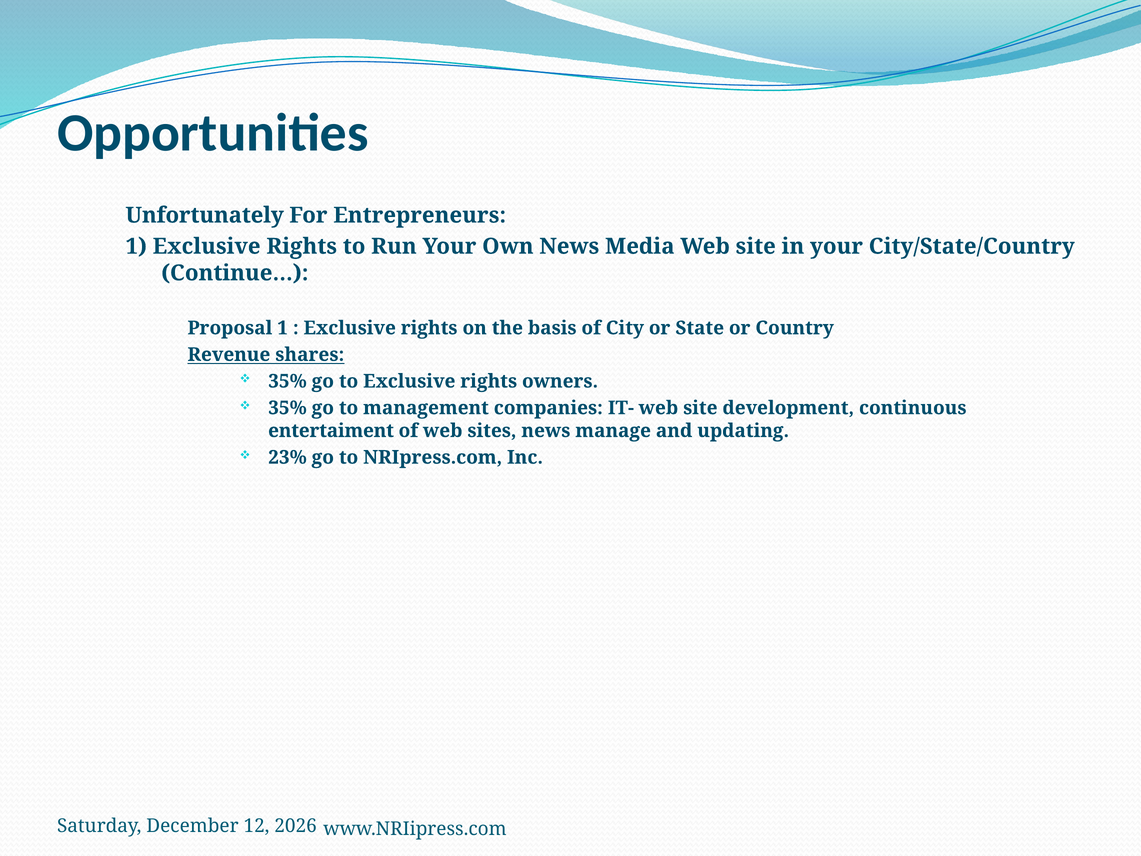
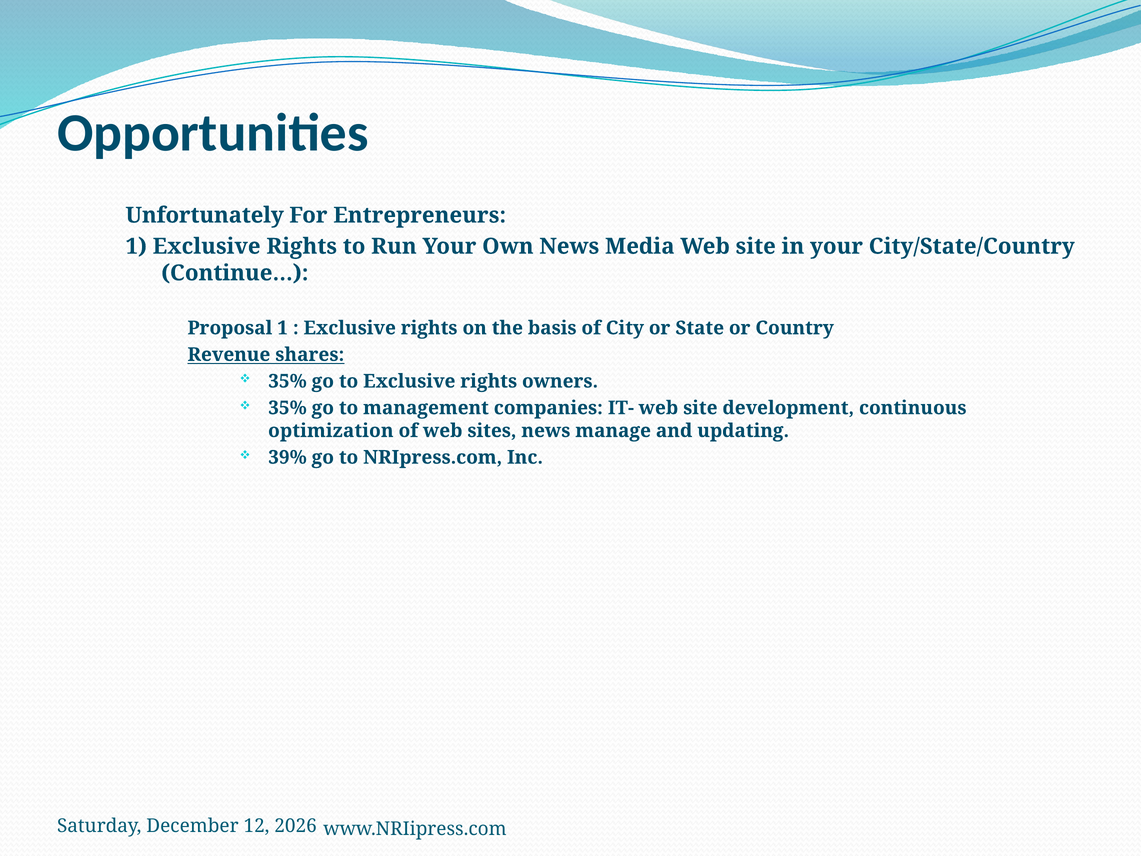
entertaiment: entertaiment -> optimization (331, 431)
23%: 23% -> 39% (287, 457)
